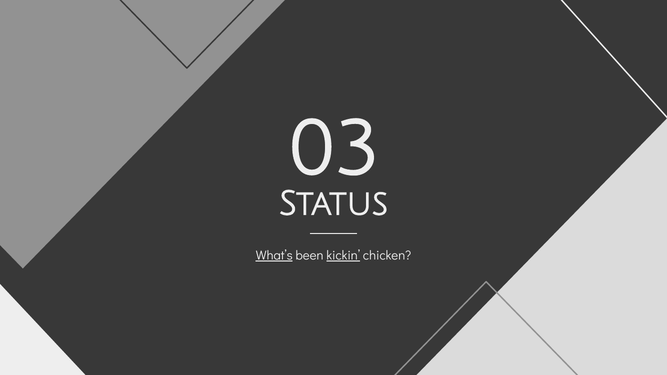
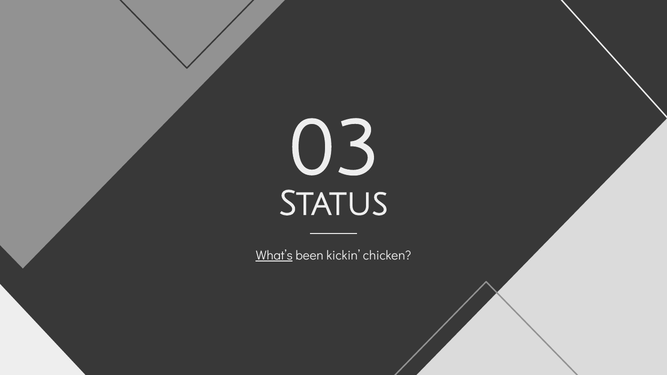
kickin underline: present -> none (343, 256)
